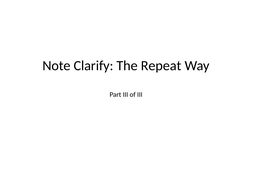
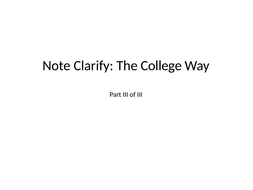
Repeat: Repeat -> College (161, 65)
